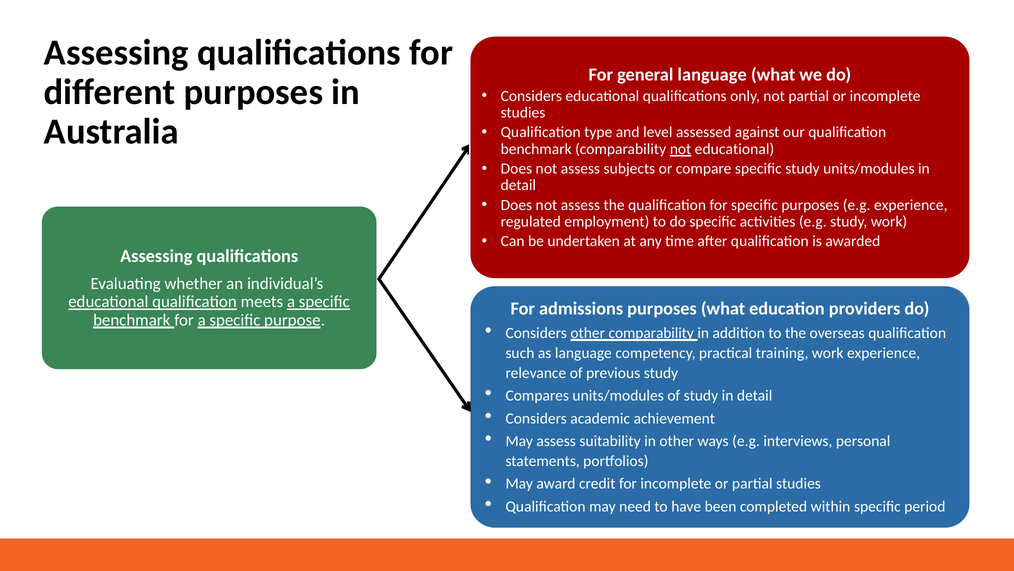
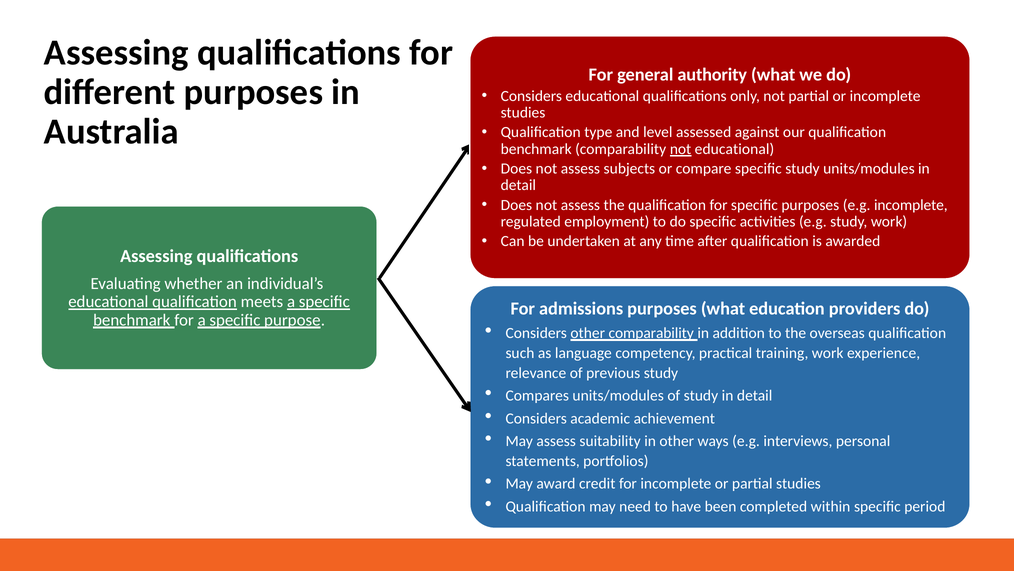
general language: language -> authority (712, 75)
e.g experience: experience -> incomplete (911, 205)
